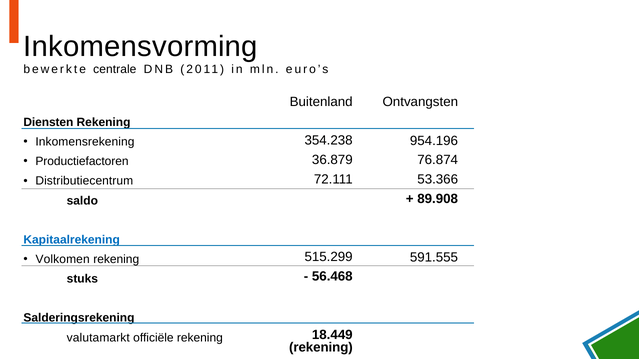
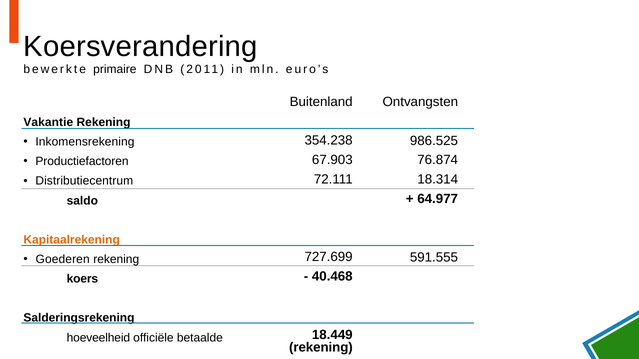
Inkomensvorming: Inkomensvorming -> Koersverandering (141, 47)
centrale: centrale -> primaire (115, 69)
Diensten: Diensten -> Vakantie (48, 122)
954.196: 954.196 -> 986.525 (434, 141)
36.879: 36.879 -> 67.903 (332, 160)
53.366: 53.366 -> 18.314 (438, 180)
89.908: 89.908 -> 64.977 (438, 199)
Kapitaalrekening colour: blue -> orange (72, 240)
515.299: 515.299 -> 727.699 (329, 257)
Volkomen: Volkomen -> Goederen (63, 260)
56.468: 56.468 -> 40.468 (332, 277)
stuks: stuks -> koers (82, 279)
valutamarkt: valutamarkt -> hoeveelheid (98, 338)
officiële rekening: rekening -> betaalde (200, 338)
